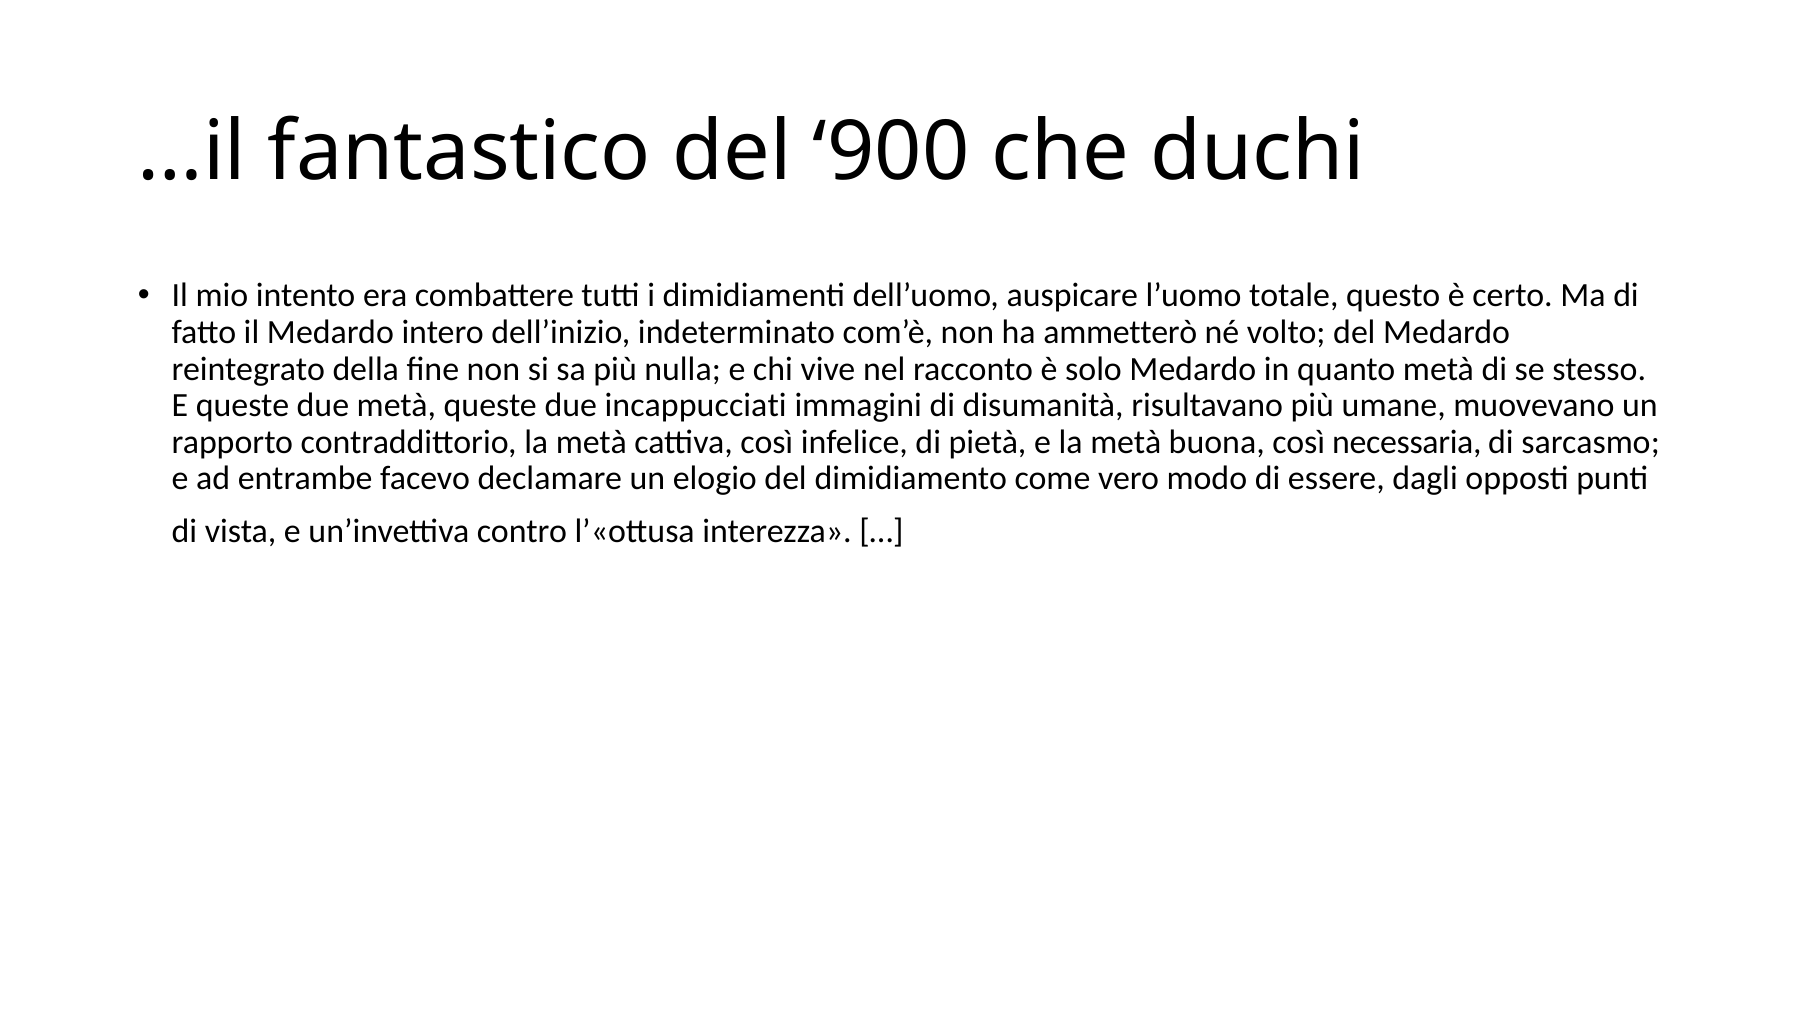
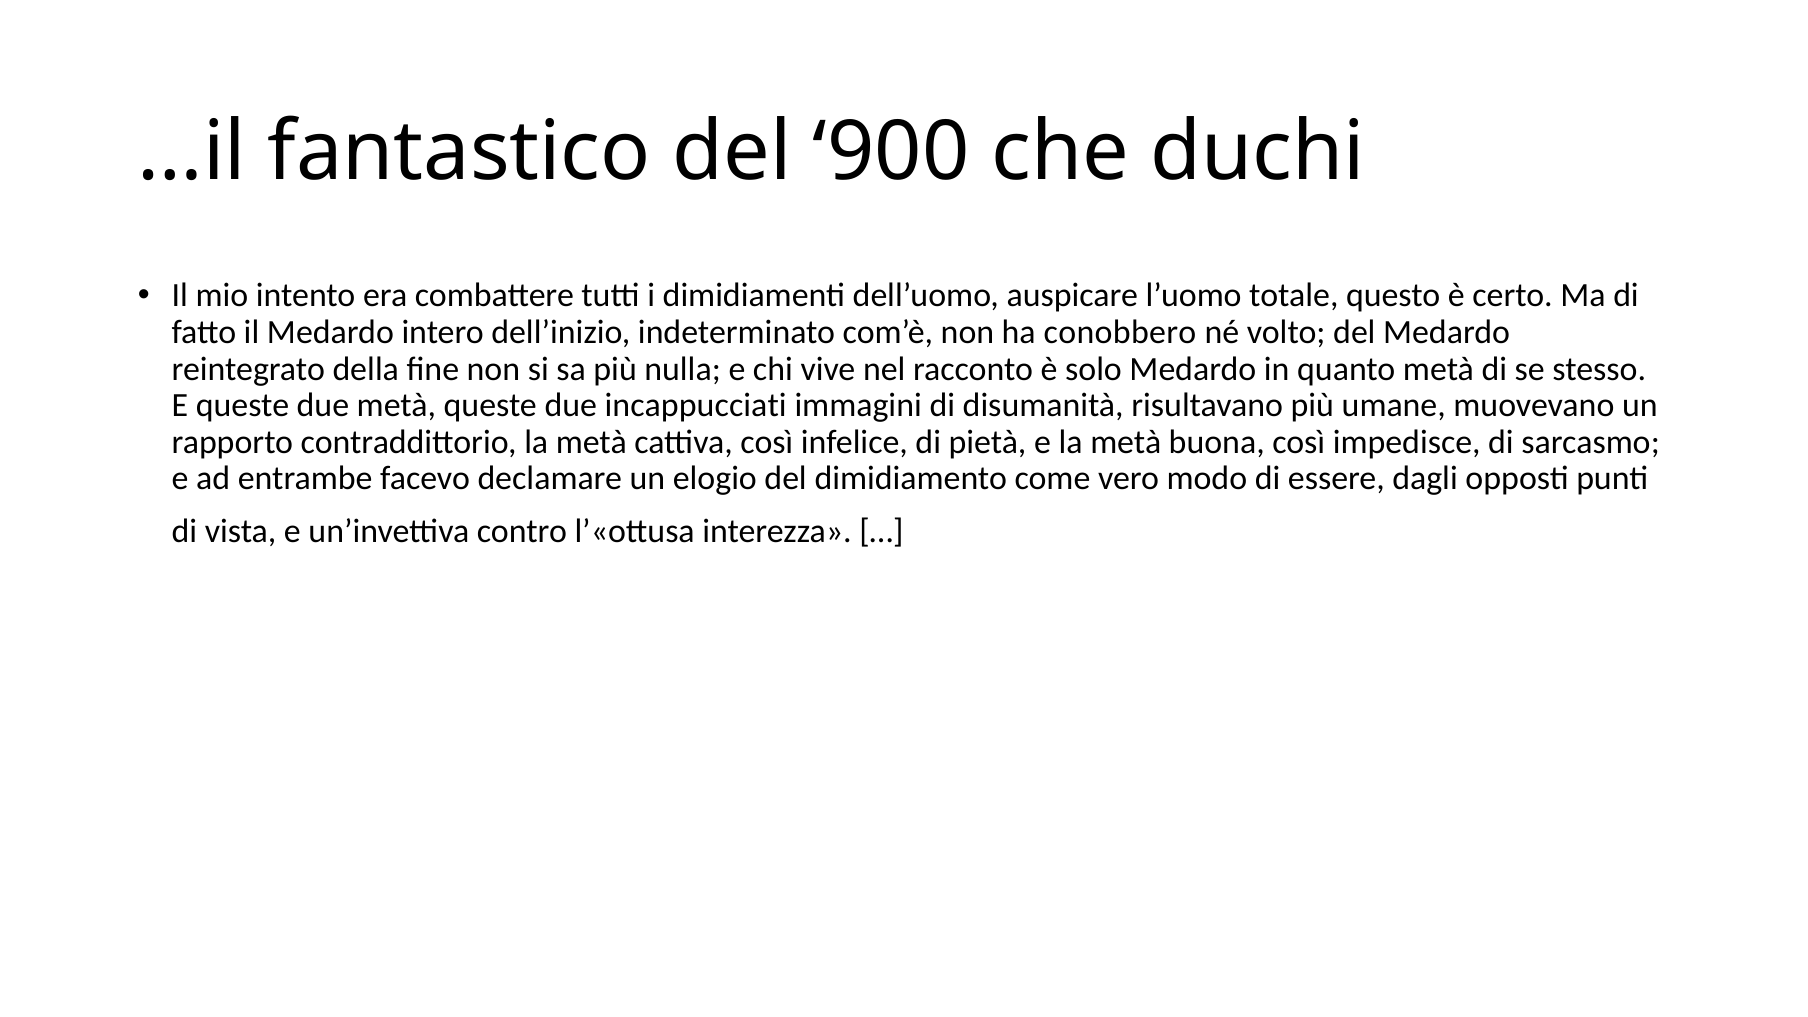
ammetterò: ammetterò -> conobbero (1120, 332)
necessaria: necessaria -> impedisce (1407, 442)
